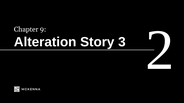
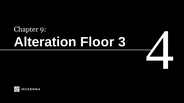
2: 2 -> 4 (160, 50)
Story: Story -> Floor (97, 42)
